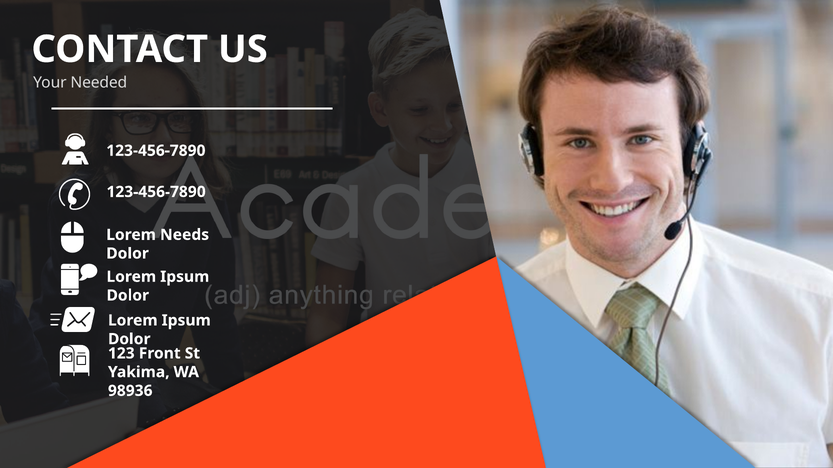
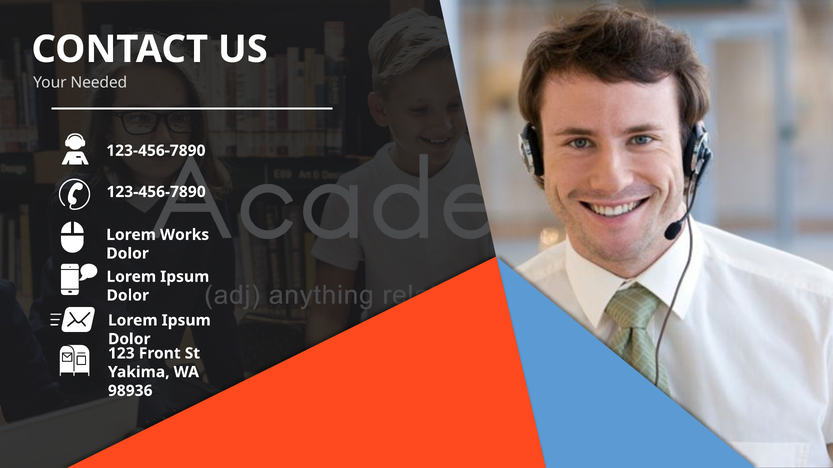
Needs: Needs -> Works (185, 235)
